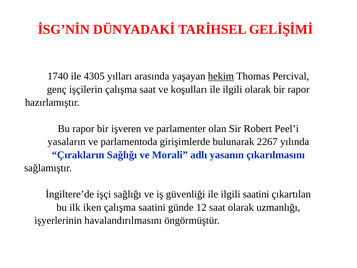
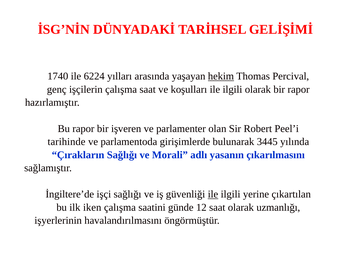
4305: 4305 -> 6224 (94, 76)
yasaların: yasaların -> tarihinde (66, 142)
2267: 2267 -> 3445 (267, 142)
ile underline: none -> present (213, 194)
ilgili saatini: saatini -> yerine (256, 194)
